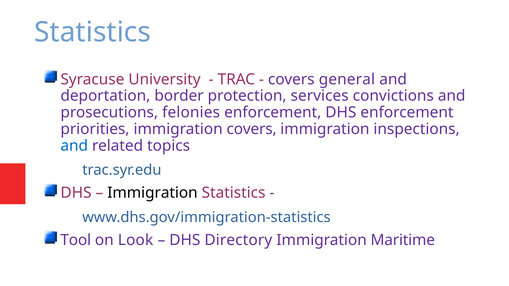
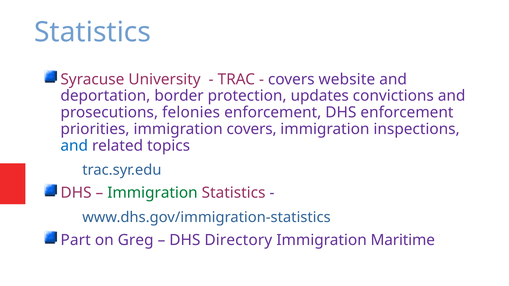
general: general -> website (347, 79)
services: services -> updates (320, 96)
Immigration colour: black -> green (152, 193)
Tool: Tool -> Part (76, 240)
Look: Look -> Greg (136, 240)
